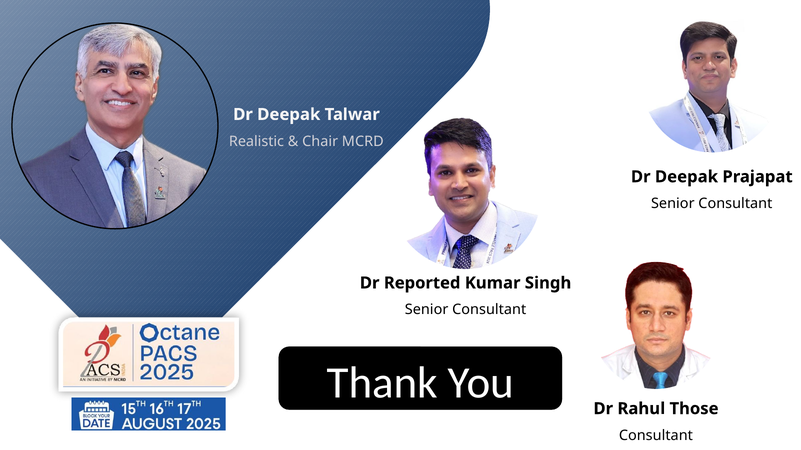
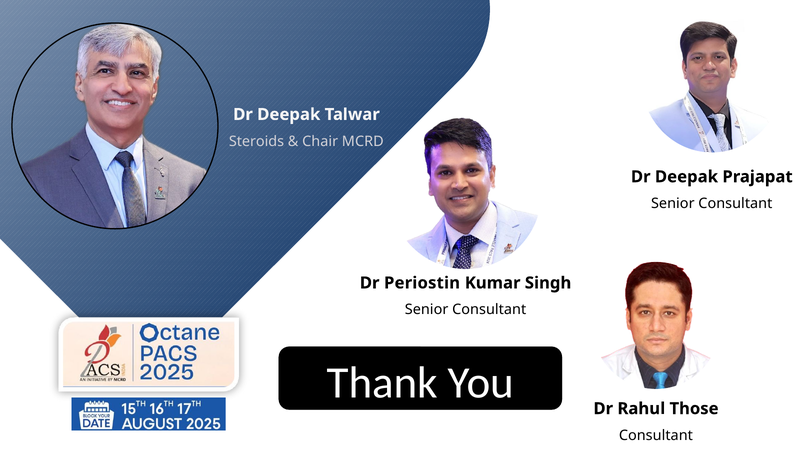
Realistic: Realistic -> Steroids (256, 142)
Reported: Reported -> Periostin (422, 283)
